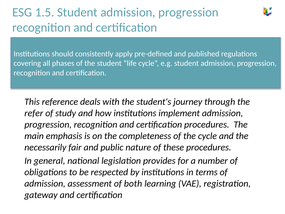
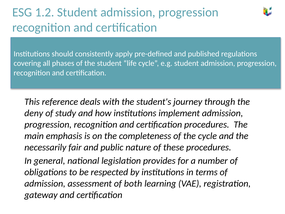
1.5: 1.5 -> 1.2 (45, 12)
refer: refer -> deny (34, 113)
